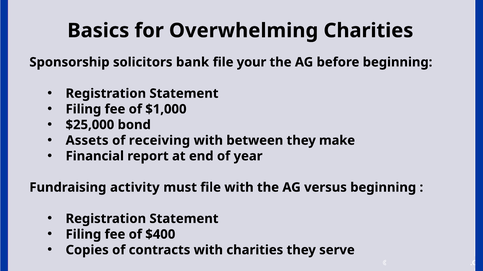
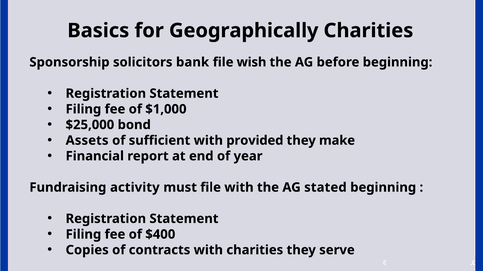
Overwhelming: Overwhelming -> Geographically (244, 31)
your: your -> wish (252, 62)
receiving: receiving -> sufficient (160, 141)
between: between -> provided (255, 141)
versus: versus -> stated (325, 188)
